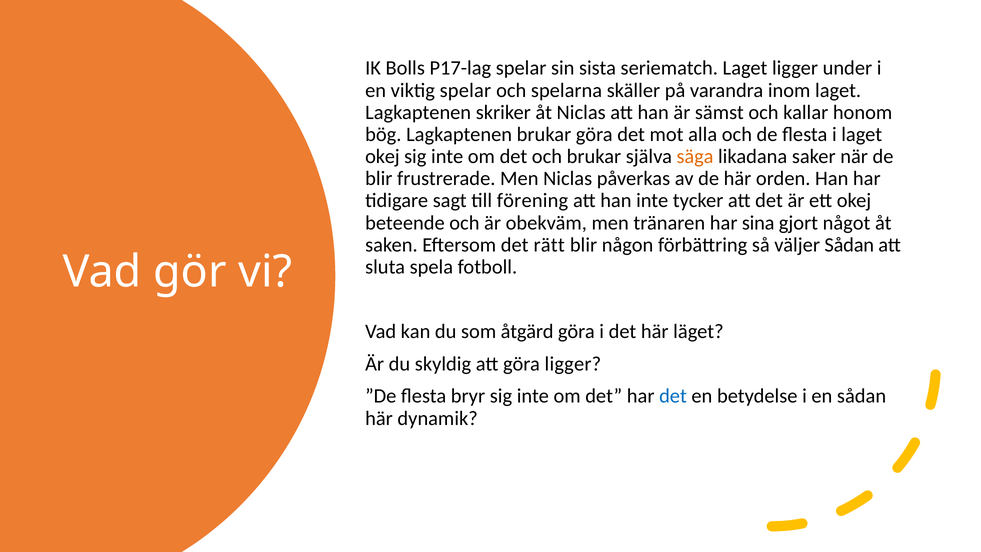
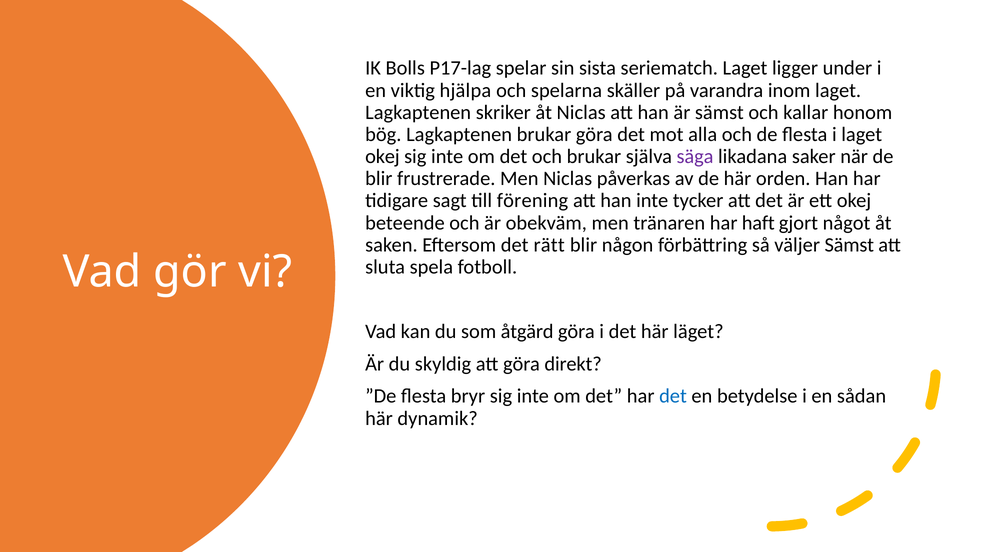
viktig spelar: spelar -> hjälpa (465, 90)
säga colour: orange -> purple (695, 157)
sina: sina -> haft (758, 223)
väljer Sådan: Sådan -> Sämst (849, 245)
göra ligger: ligger -> direkt (573, 364)
